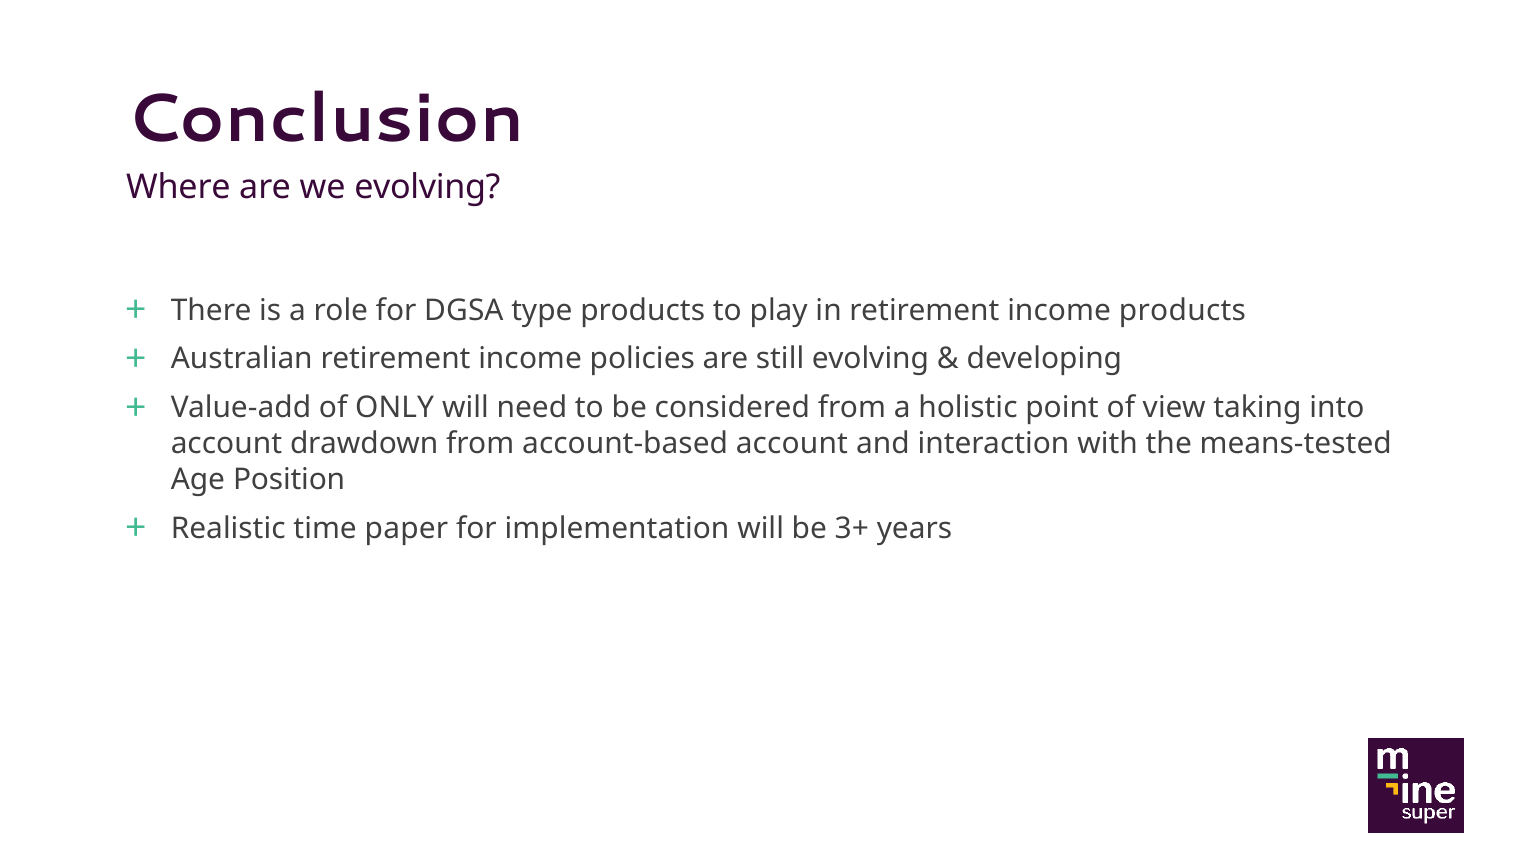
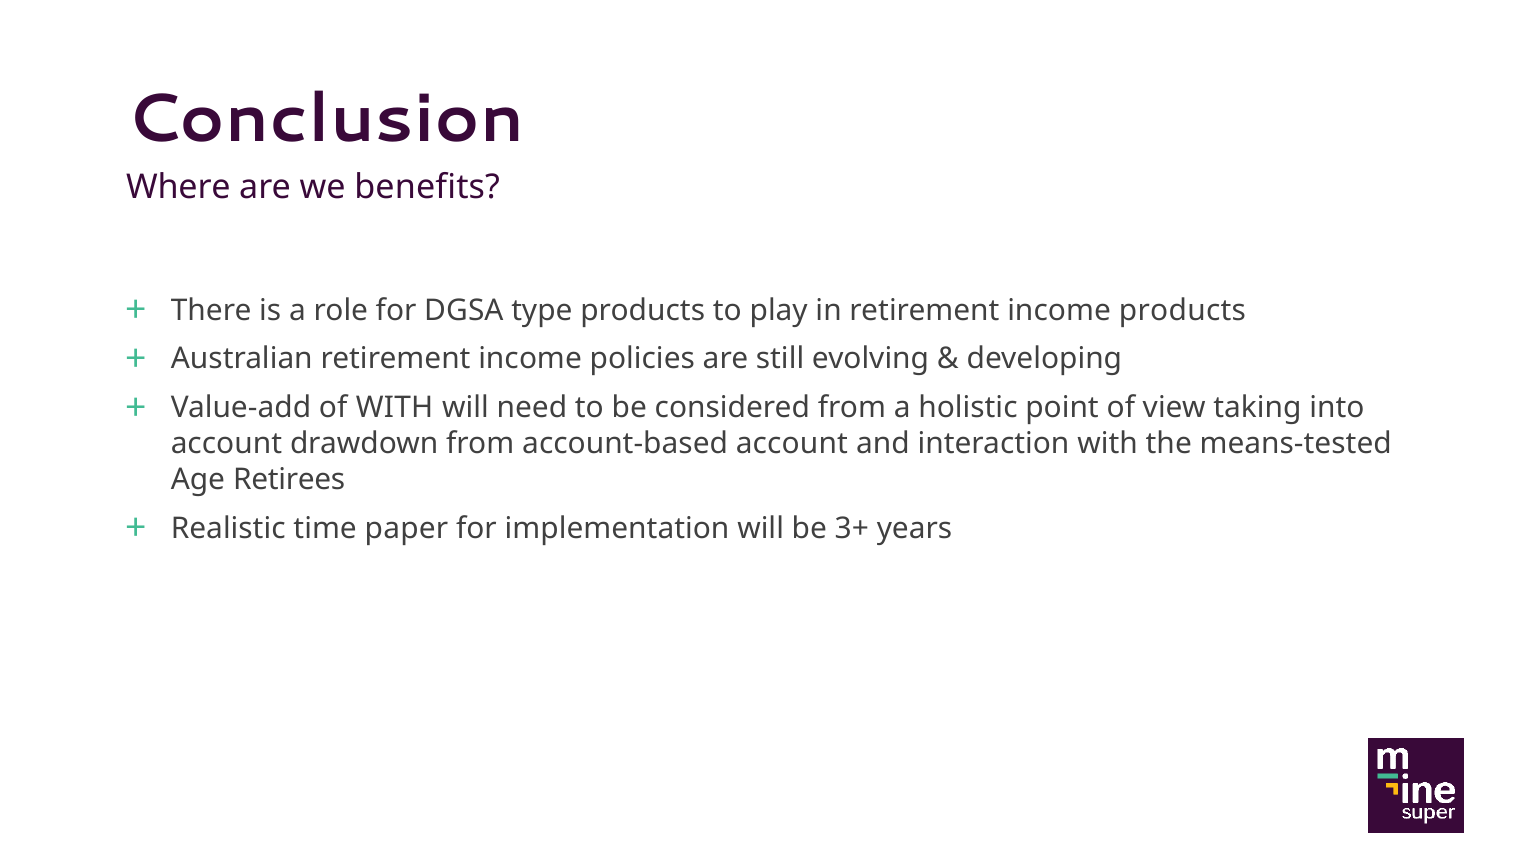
we evolving: evolving -> benefits (427, 188)
of ONLY: ONLY -> WITH (395, 408)
Position: Position -> Retirees (289, 480)
